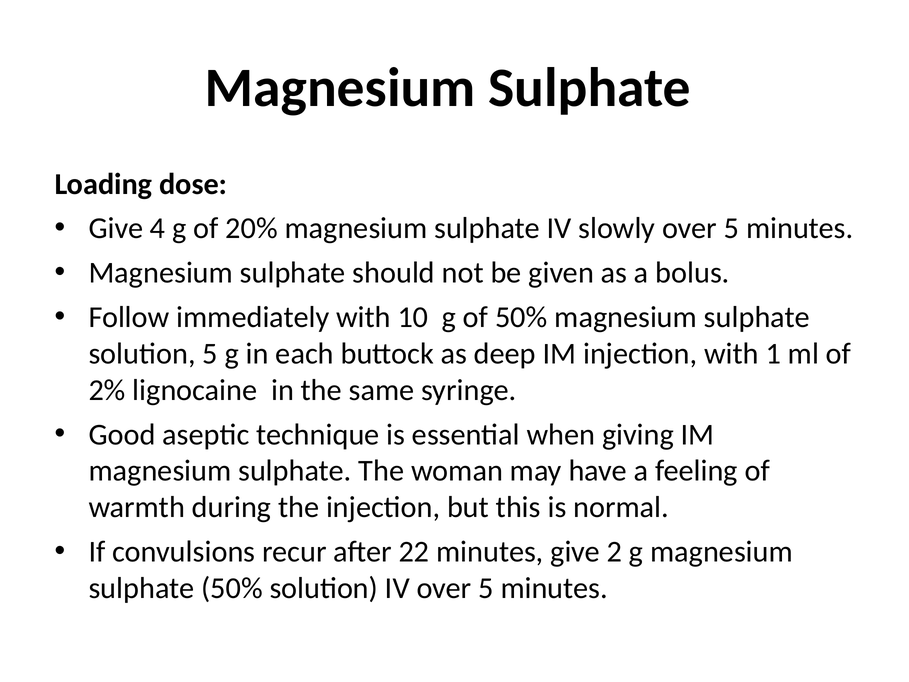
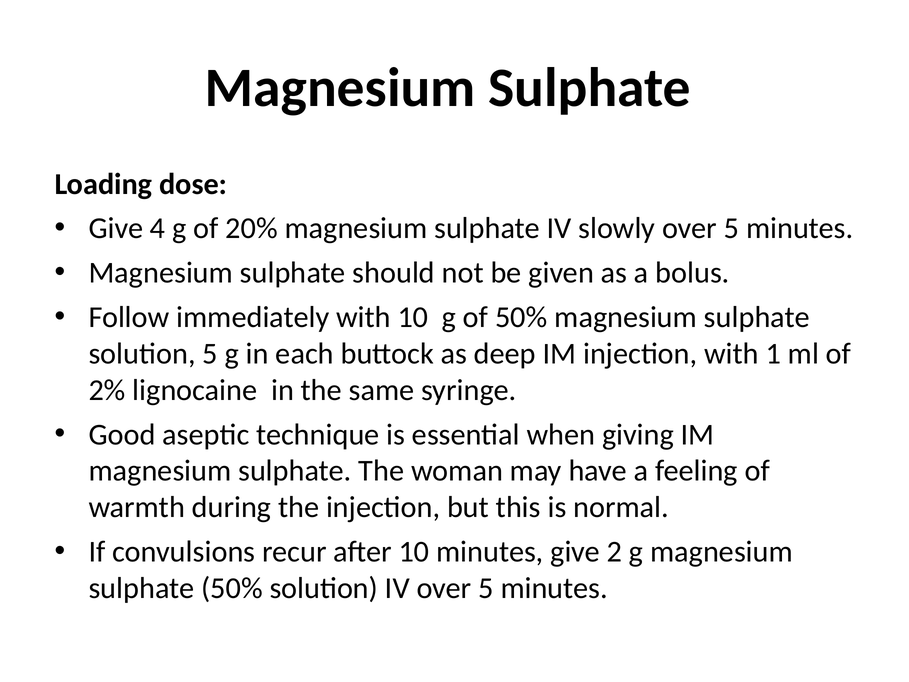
after 22: 22 -> 10 (414, 552)
